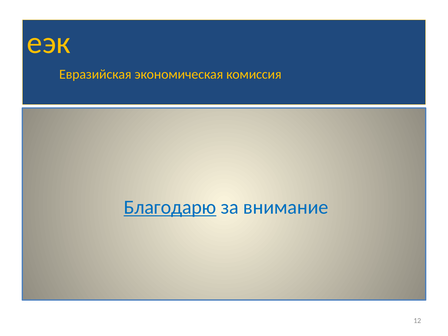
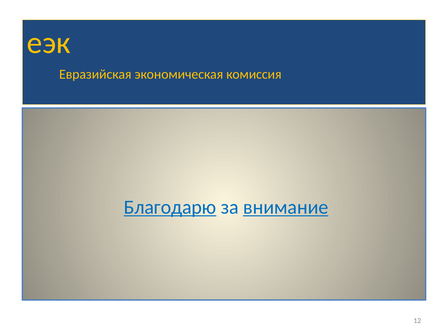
внимание underline: none -> present (286, 207)
